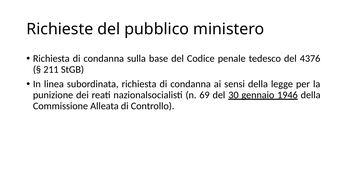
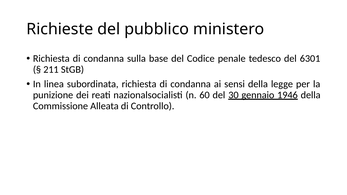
4376: 4376 -> 6301 (310, 59)
69: 69 -> 60 (205, 95)
